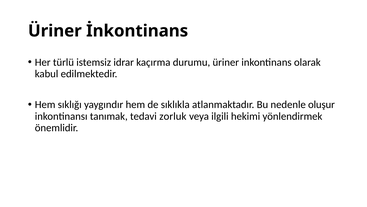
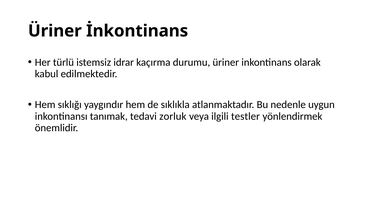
oluşur: oluşur -> uygun (321, 104)
hekimi: hekimi -> testler (246, 116)
